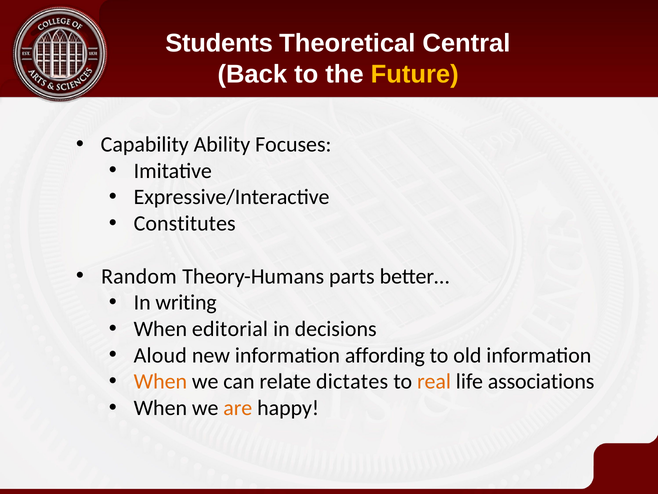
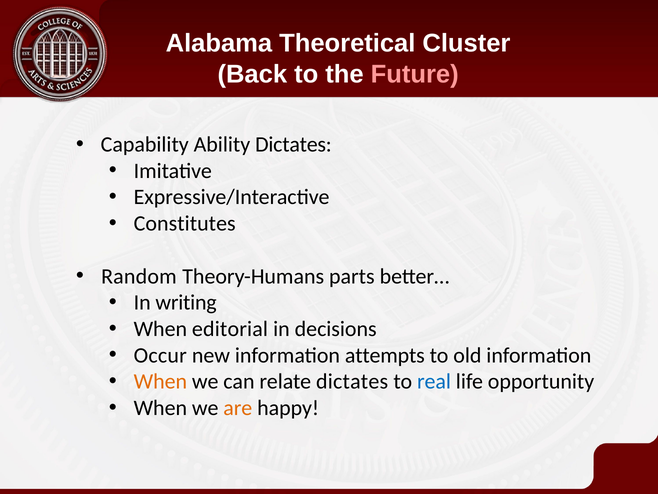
Students: Students -> Alabama (219, 43)
Central: Central -> Cluster (466, 43)
Future colour: yellow -> pink (415, 74)
Ability Focuses: Focuses -> Dictates (293, 144)
Aloud: Aloud -> Occur (160, 355)
affording: affording -> attempts (385, 355)
real colour: orange -> blue (434, 381)
associations: associations -> opportunity (541, 381)
